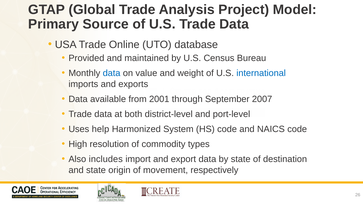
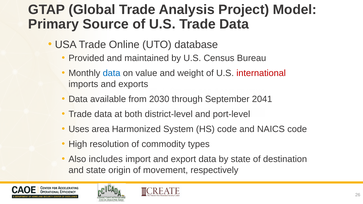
international colour: blue -> red (261, 73)
2001: 2001 -> 2030 (159, 99)
2007: 2007 -> 2041 (262, 99)
help: help -> area (101, 129)
